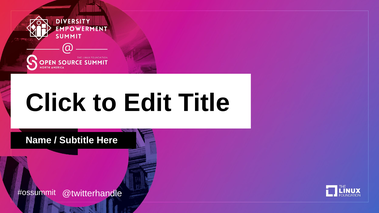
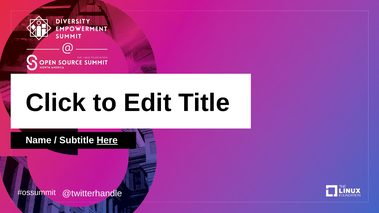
Here underline: none -> present (107, 140)
